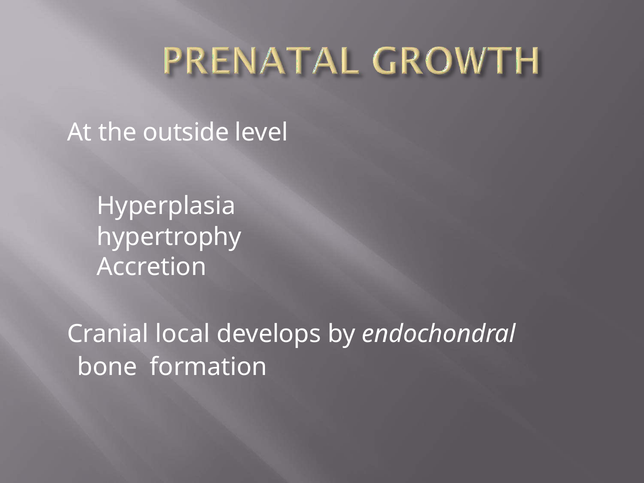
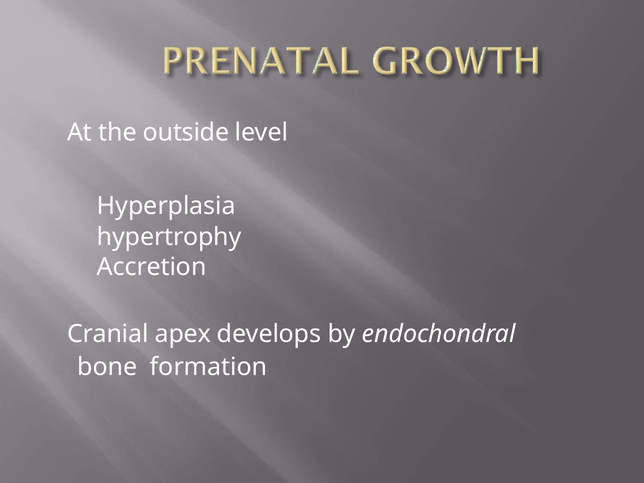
local: local -> apex (183, 334)
